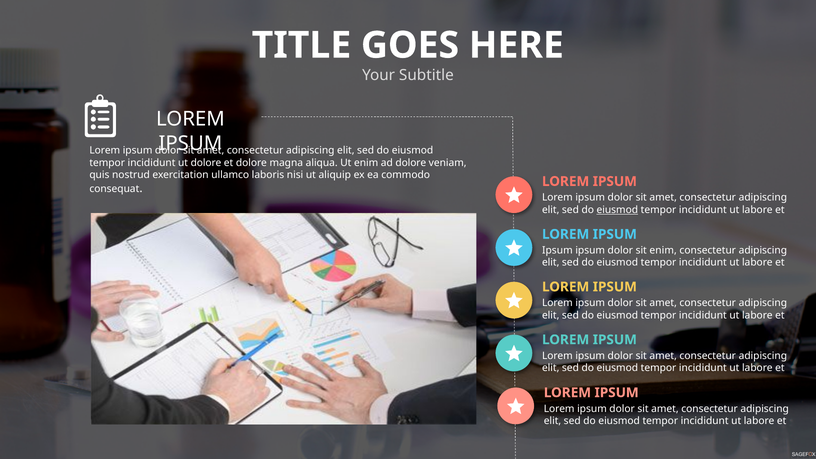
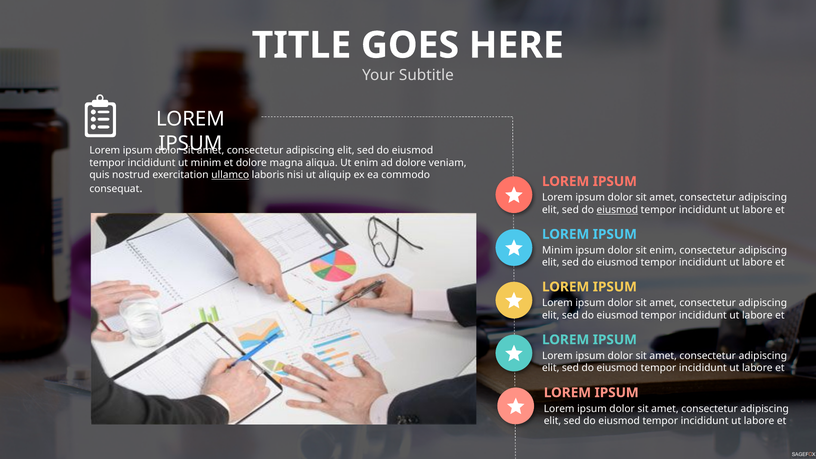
ut dolore: dolore -> minim (206, 163)
ullamco underline: none -> present (230, 175)
Ipsum: Ipsum -> Minim (557, 250)
